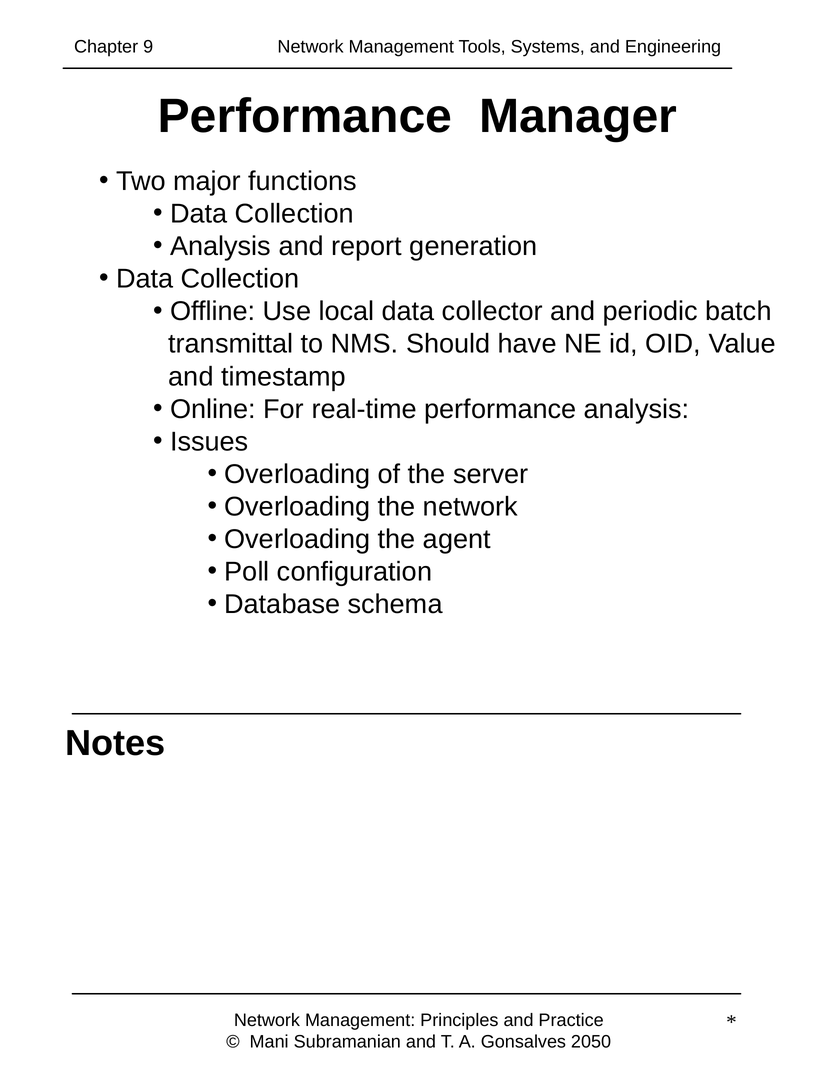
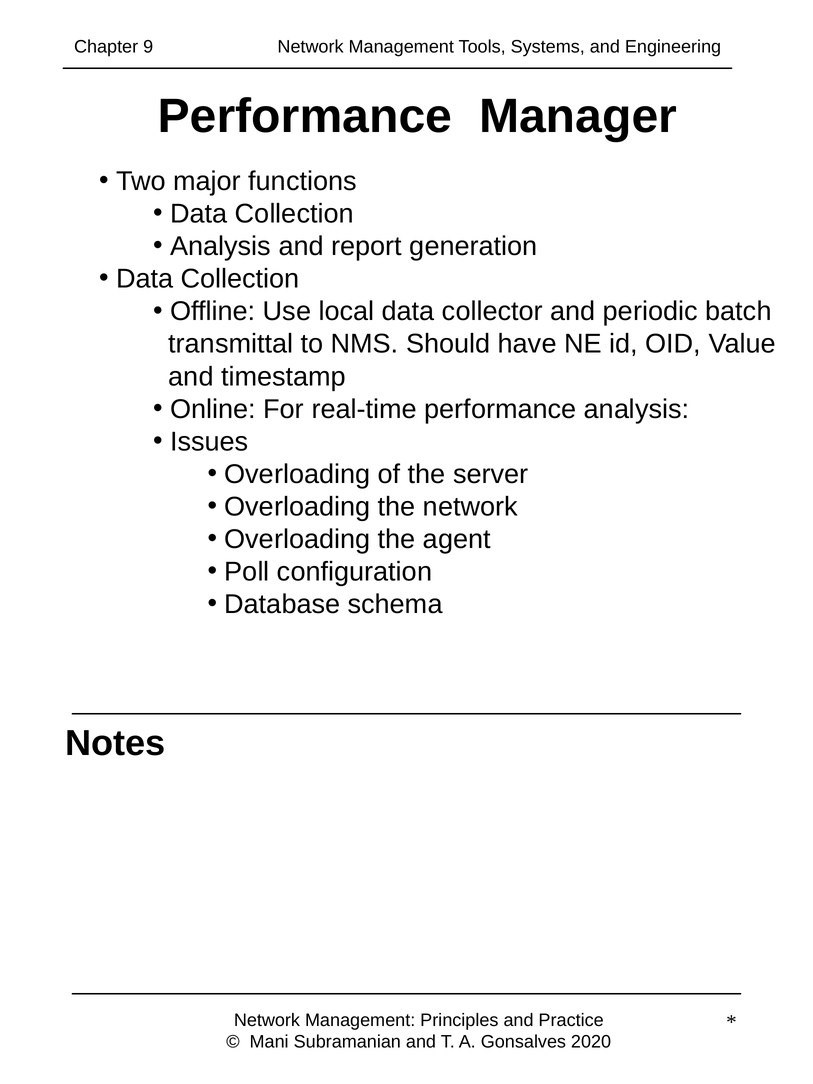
2050: 2050 -> 2020 (591, 1042)
